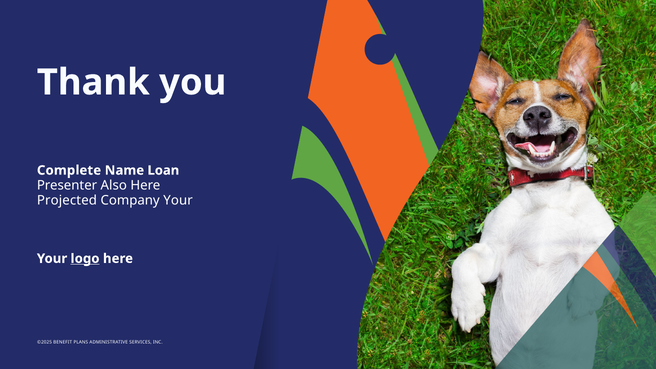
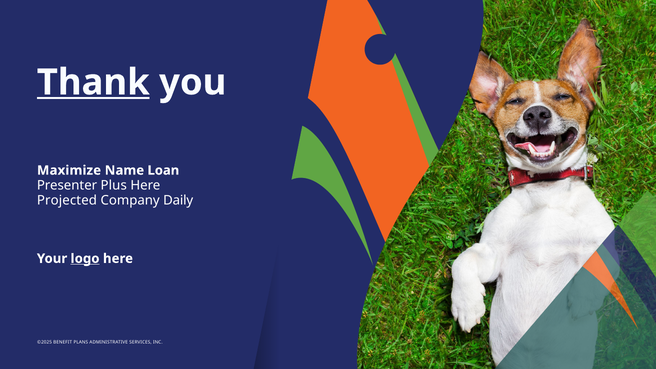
Thank underline: none -> present (93, 82)
Complete: Complete -> Maximize (69, 170)
Also: Also -> Plus (114, 185)
Company Your: Your -> Daily (178, 200)
